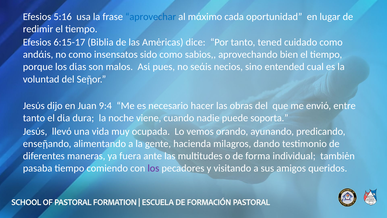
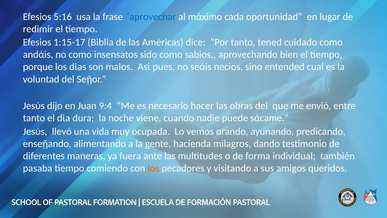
6:15-17: 6:15-17 -> 1:15-17 (69, 42)
soporta: soporta -> sάcame (269, 118)
los colour: purple -> orange (153, 168)
